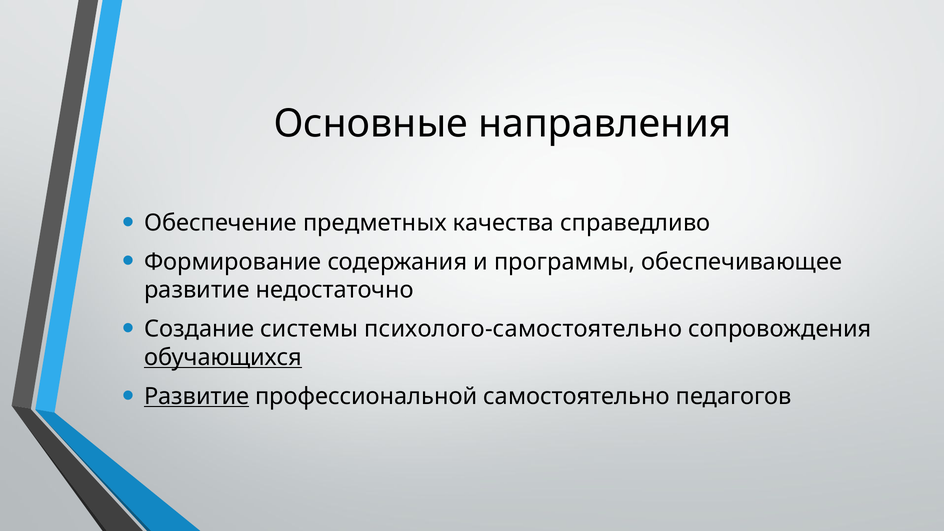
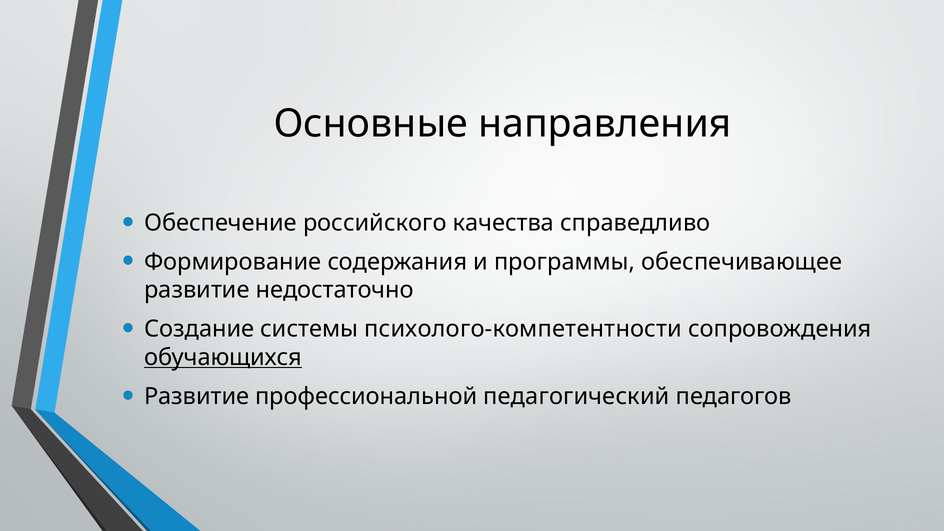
предметных: предметных -> российского (375, 223)
психолого-самостоятельно: психолого-самостоятельно -> психолого-компетентности (523, 329)
Развитие underline: present -> none (197, 396)
самостоятельно: самостоятельно -> педагогический (576, 396)
